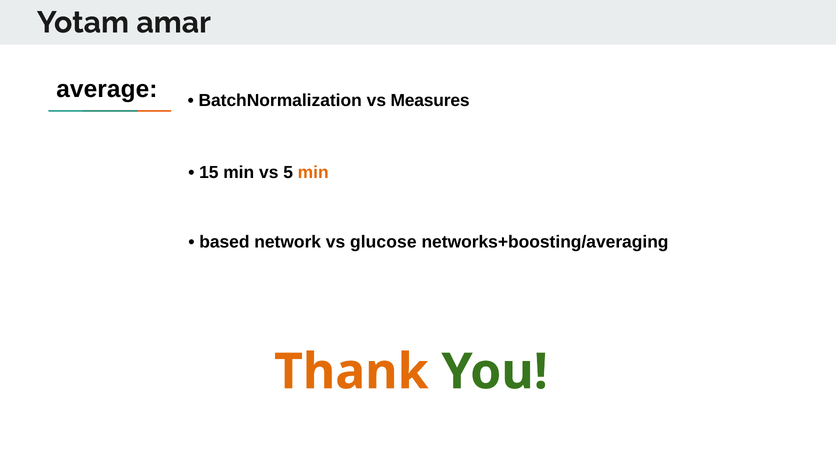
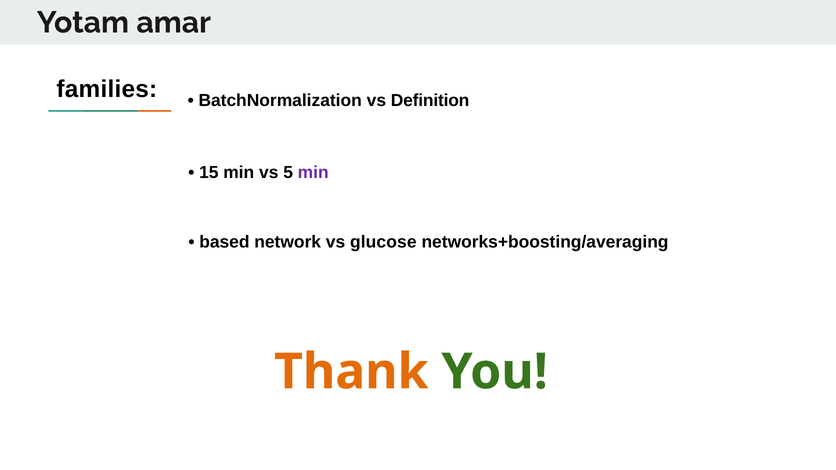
average: average -> families (107, 89)
Measures: Measures -> Definition (430, 101)
min colour: orange -> purple (313, 173)
